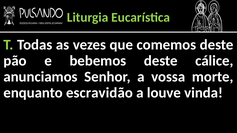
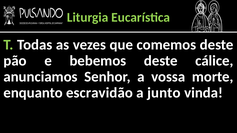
louve: louve -> junto (164, 93)
